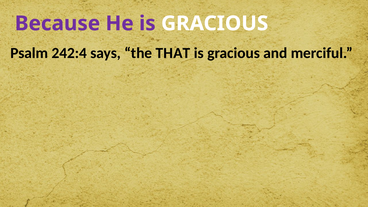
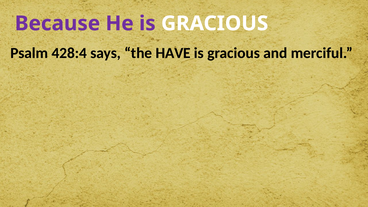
242:4: 242:4 -> 428:4 (69, 53)
THAT: THAT -> HAVE (173, 53)
